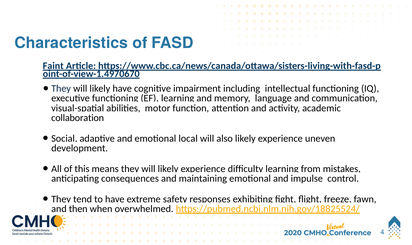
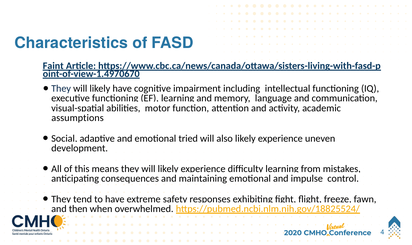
collaboration: collaboration -> assumptions (78, 118)
local: local -> tried (188, 139)
